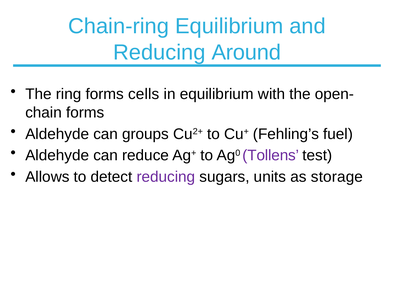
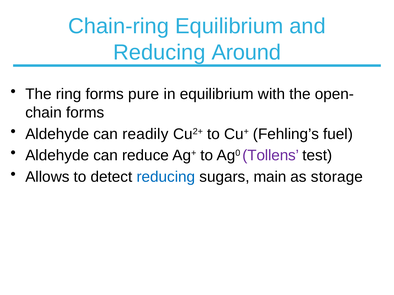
cells: cells -> pure (144, 94)
groups: groups -> readily (145, 134)
reducing colour: purple -> blue (166, 177)
units: units -> main (270, 177)
